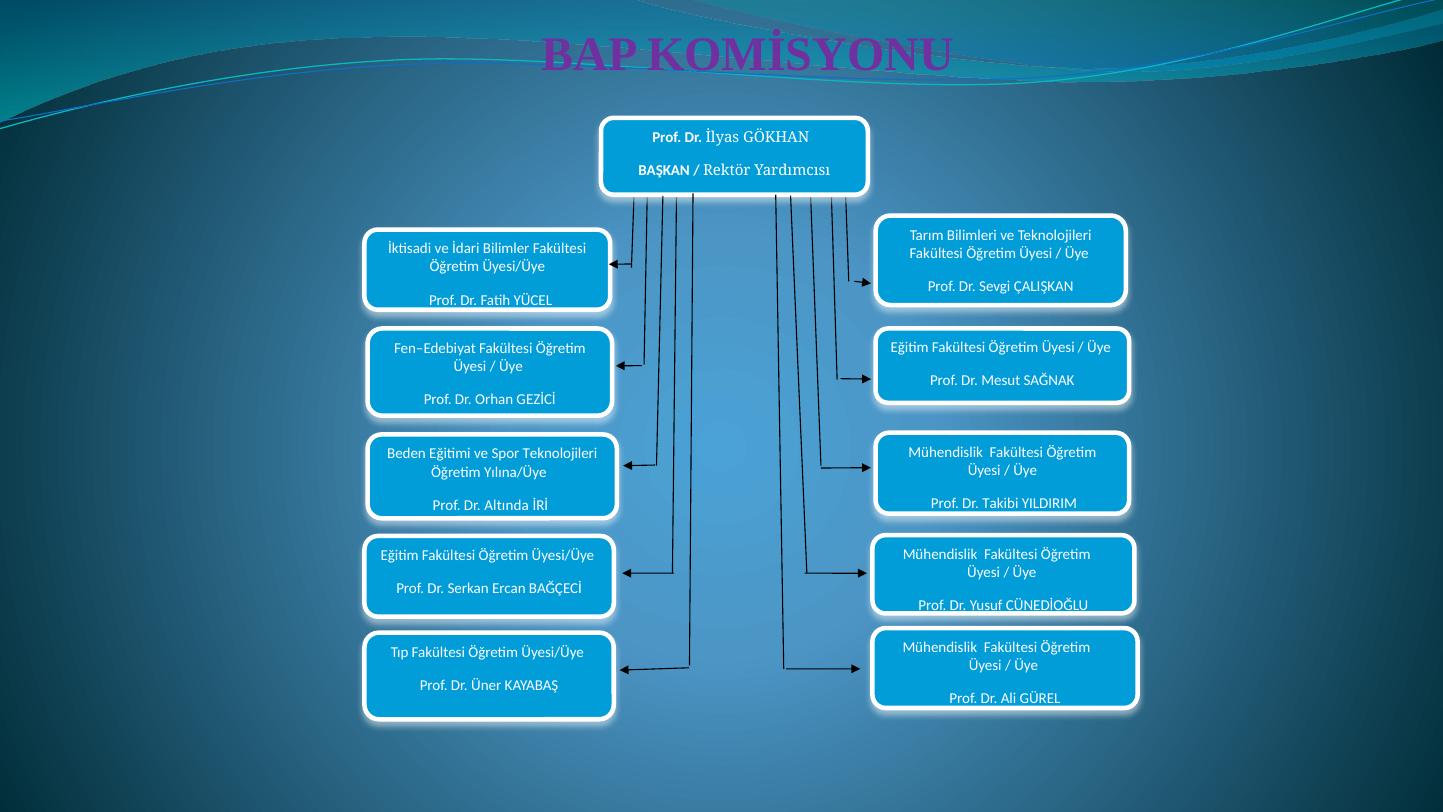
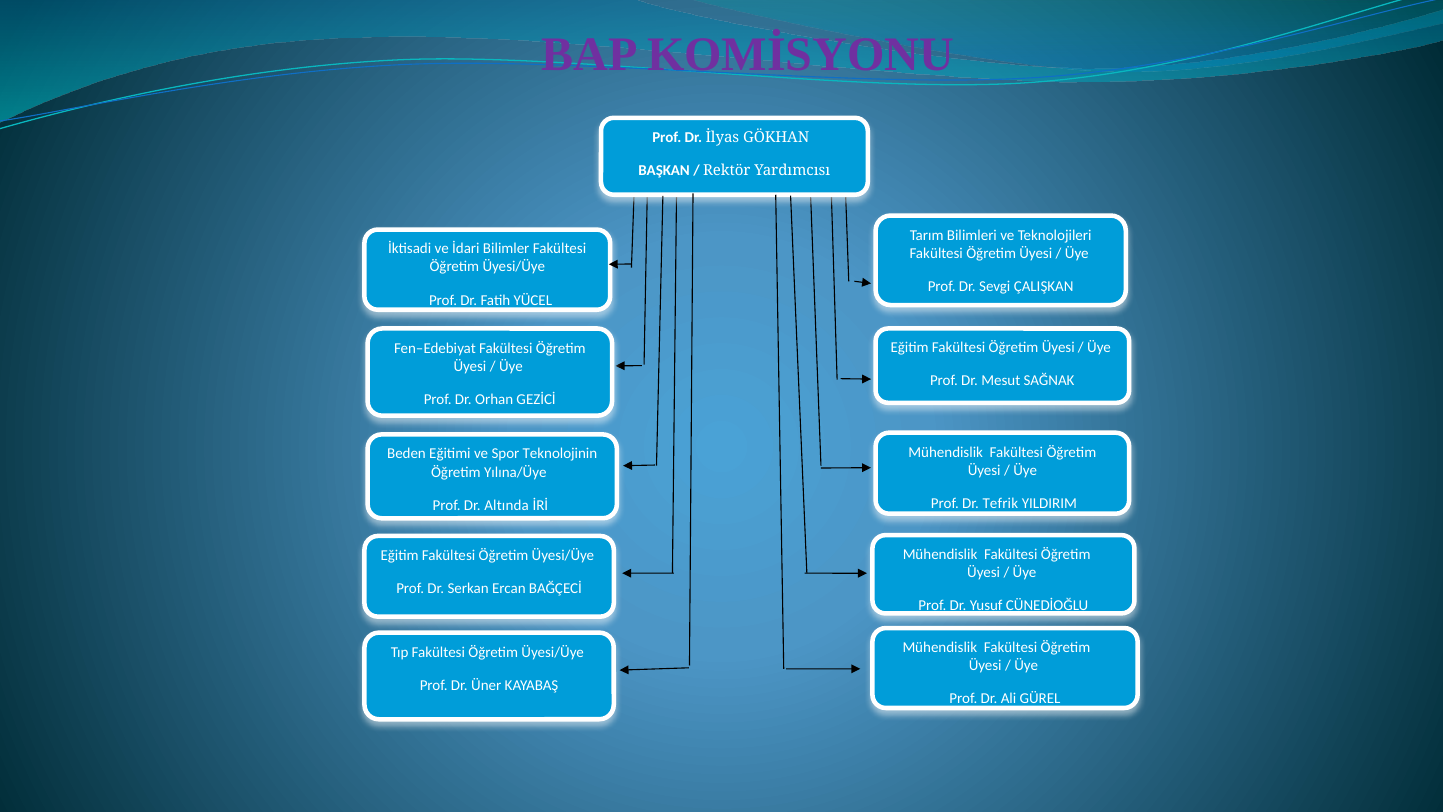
Spor Teknolojileri: Teknolojileri -> Teknolojinin (560, 454)
Takibi: Takibi -> Tefrik (1000, 503)
